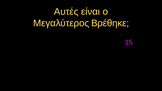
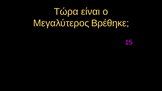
Αυτές: Αυτές -> Τώρα (66, 12)
